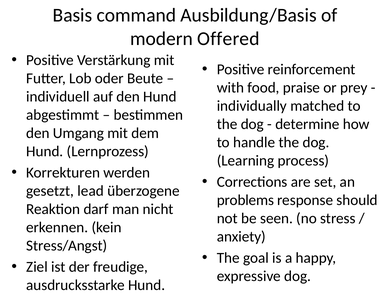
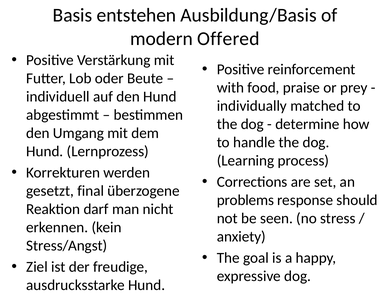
command: command -> entstehen (136, 15)
lead: lead -> final (91, 191)
